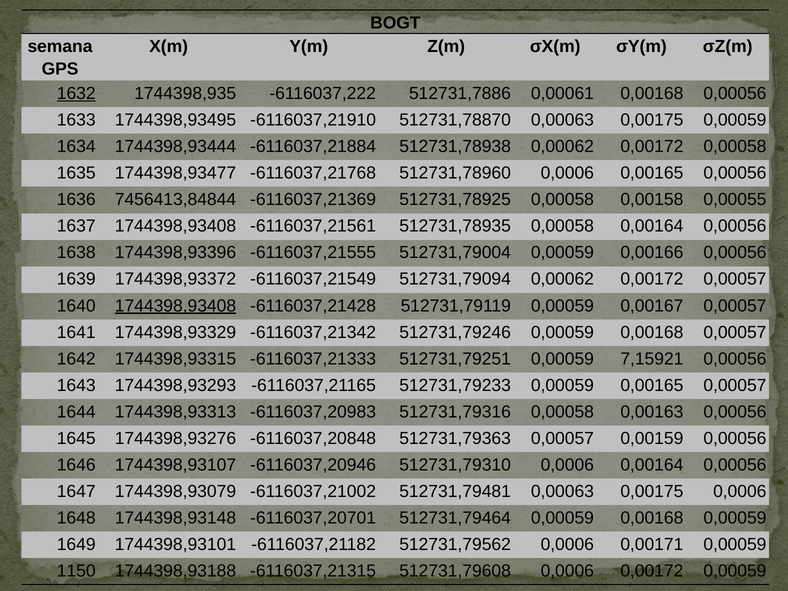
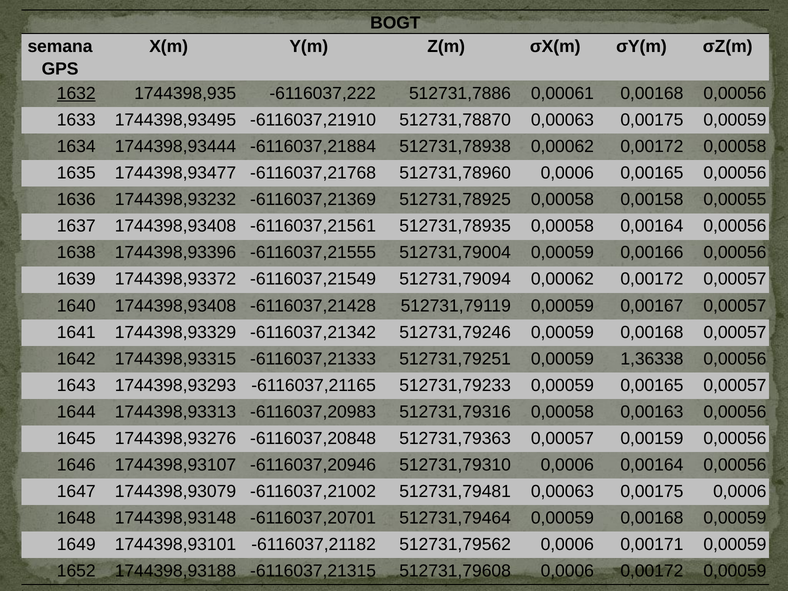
7456413,84844: 7456413,84844 -> 1744398,93232 (175, 200)
1744398,93408 underline: present -> none (175, 306)
7,15921: 7,15921 -> 1,36338 (652, 359)
1150: 1150 -> 1652 (76, 571)
